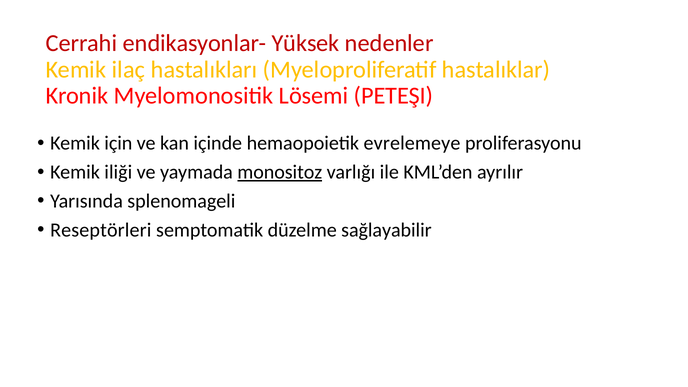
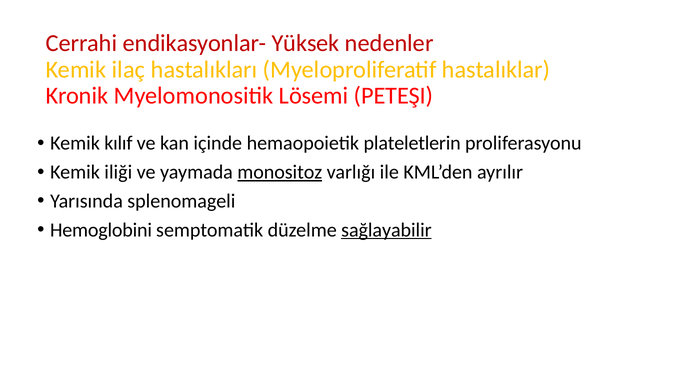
için: için -> kılıf (118, 143)
evrelemeye: evrelemeye -> plateletlerin (412, 143)
Reseptörleri: Reseptörleri -> Hemoglobini (101, 230)
sağlayabilir underline: none -> present (386, 230)
